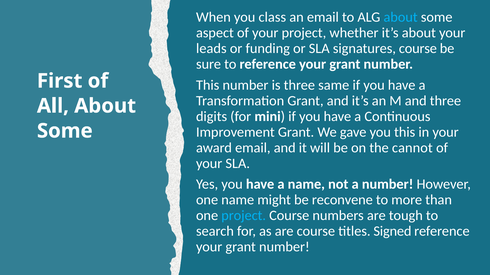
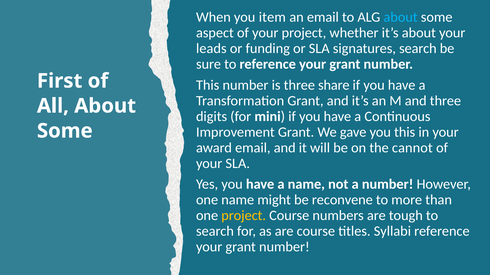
class: class -> item (272, 17)
signatures course: course -> search (418, 49)
same: same -> share (334, 85)
project colour: light blue -> yellow (244, 216)
Signed: Signed -> Syllabi (392, 232)
